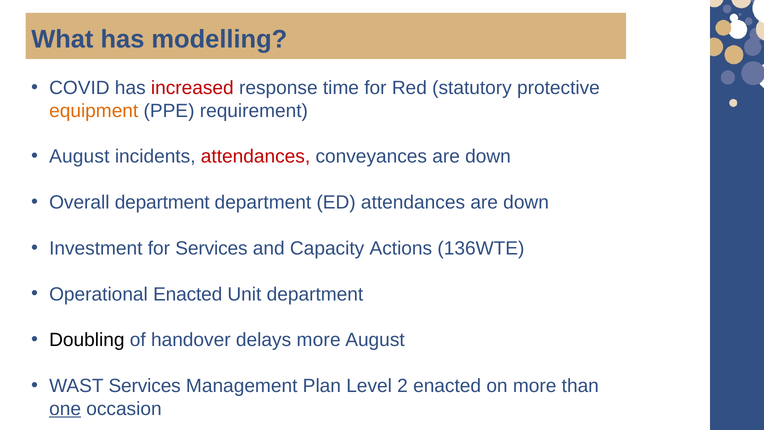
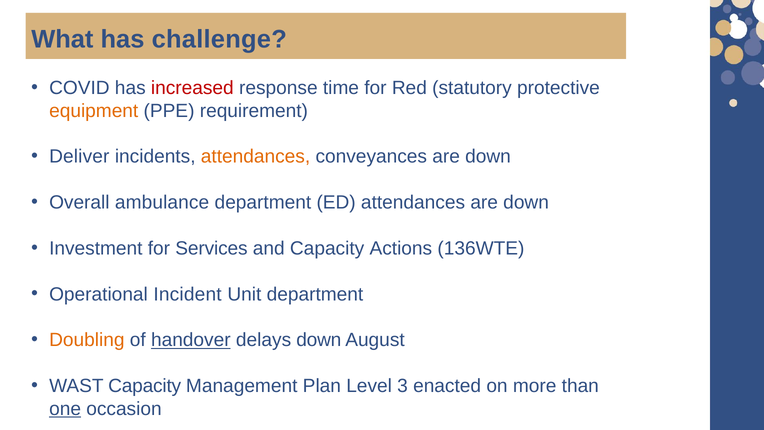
modelling: modelling -> challenge (219, 39)
August: August -> Deliver (79, 157)
attendances colour: red -> orange (256, 157)
Overall department: department -> ambulance (162, 202)
Operational Enacted: Enacted -> Incident (188, 294)
Doubling colour: black -> orange (87, 340)
handover underline: none -> present (191, 340)
delays more: more -> down (319, 340)
WAST Services: Services -> Capacity (145, 386)
2: 2 -> 3 (403, 386)
